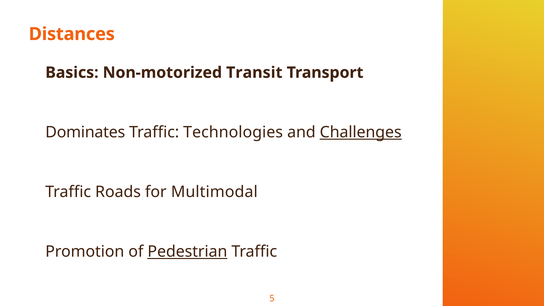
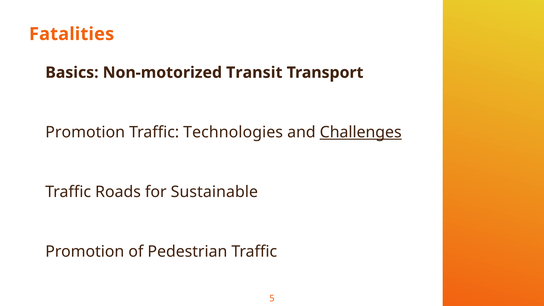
Distances: Distances -> Fatalities (72, 34)
Dominates: Dominates -> Promotion (85, 132)
Multimodal: Multimodal -> Sustainable (214, 192)
Pedestrian underline: present -> none (187, 252)
